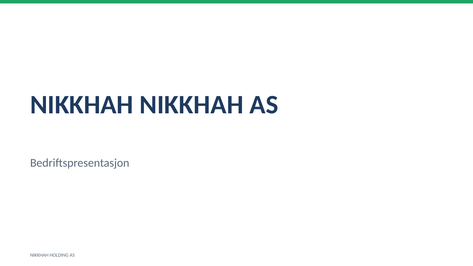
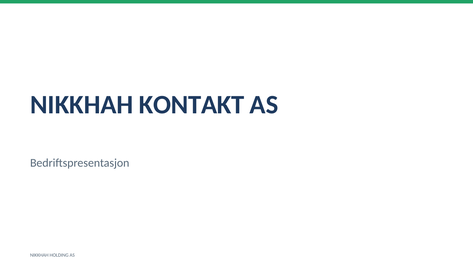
NIKKHAH NIKKHAH: NIKKHAH -> KONTAKT (192, 105)
